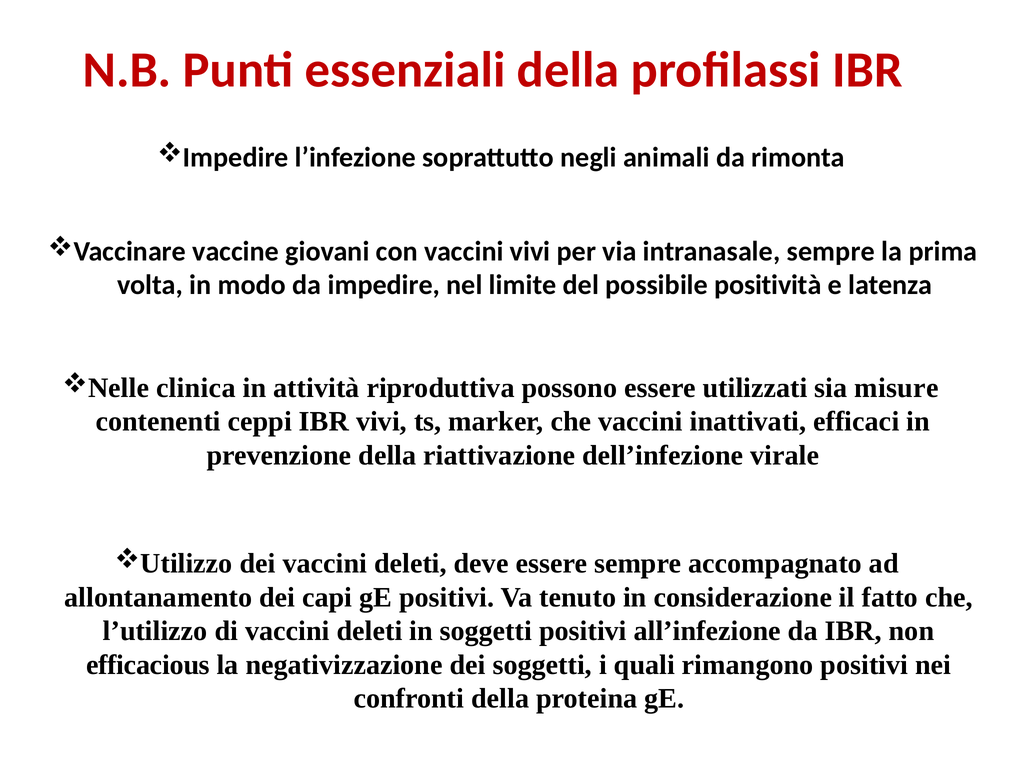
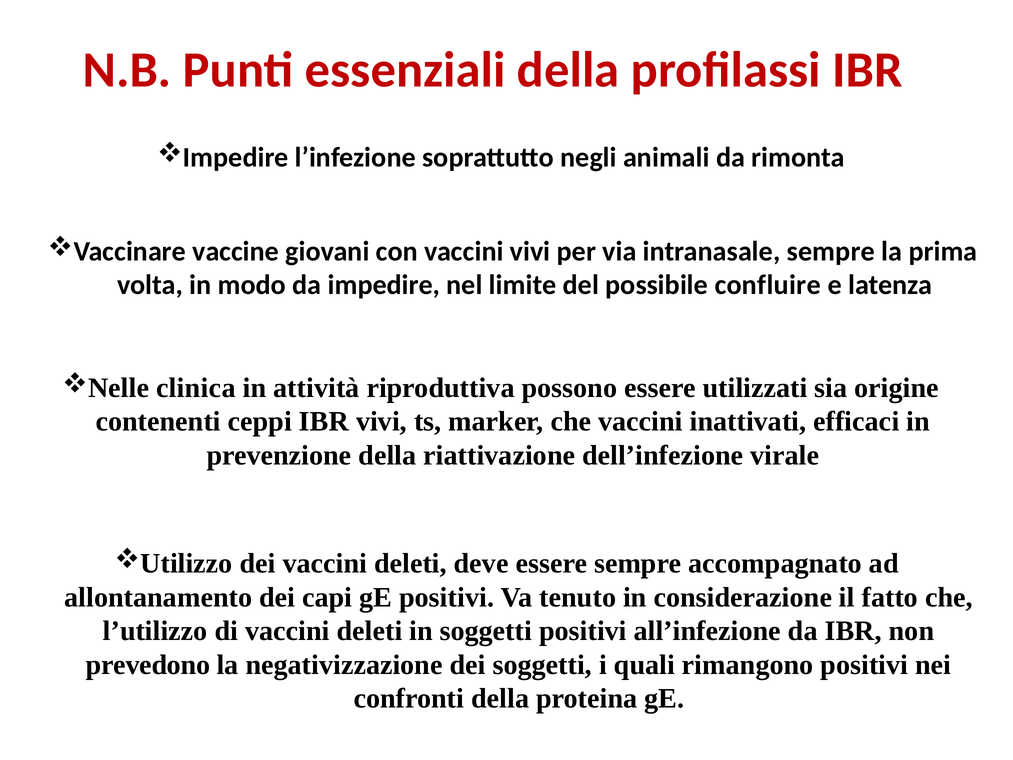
positività: positività -> confluire (768, 285)
misure: misure -> origine (897, 388)
efficacious: efficacious -> prevedono (148, 665)
